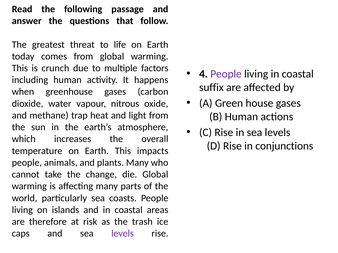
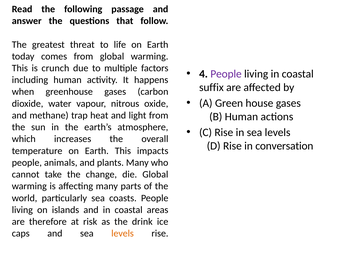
conjunctions: conjunctions -> conversation (284, 146)
trash: trash -> drink (142, 222)
levels colour: purple -> orange (123, 234)
